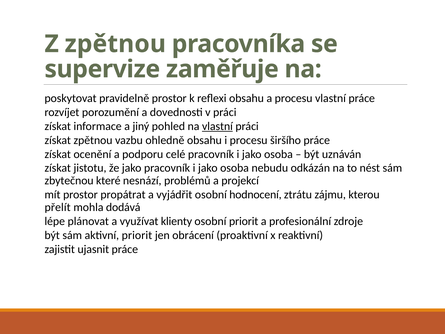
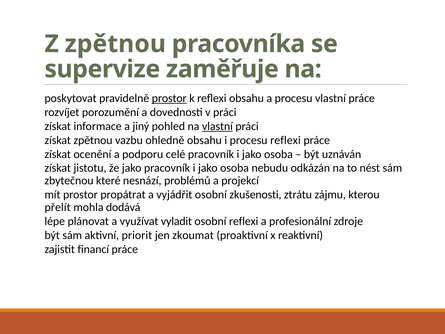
prostor underline: none -> present (169, 98)
procesu širšího: širšího -> reflexi (285, 140)
hodnocení: hodnocení -> zkušenosti (255, 195)
klienty: klienty -> vyladit (176, 221)
osobní priorit: priorit -> reflexi (244, 221)
obrácení: obrácení -> zkoumat (193, 235)
ujasnit: ujasnit -> financí (93, 249)
